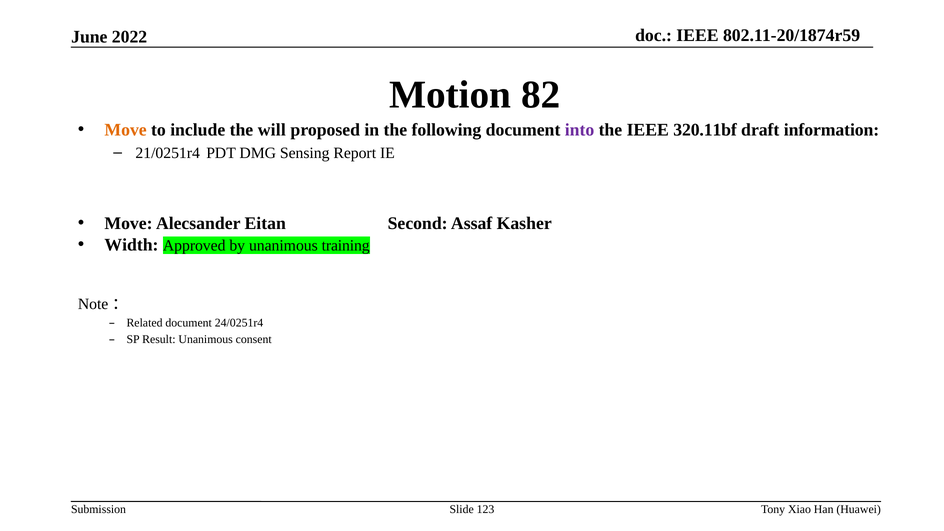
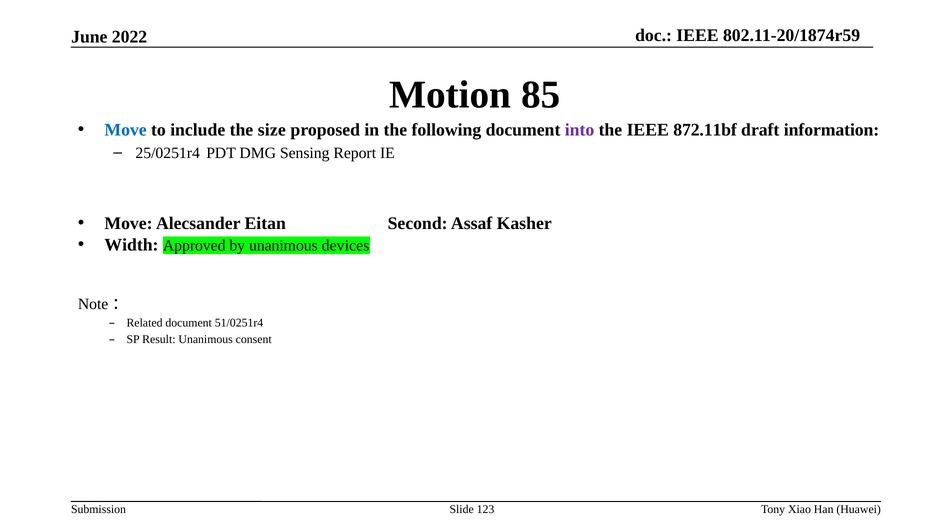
82: 82 -> 85 (541, 95)
Move colour: orange -> blue (126, 130)
will: will -> size (272, 130)
320.11bf: 320.11bf -> 872.11bf (705, 130)
21/0251r4: 21/0251r4 -> 25/0251r4 (168, 153)
training: training -> devices (346, 245)
24/0251r4: 24/0251r4 -> 51/0251r4 (239, 323)
